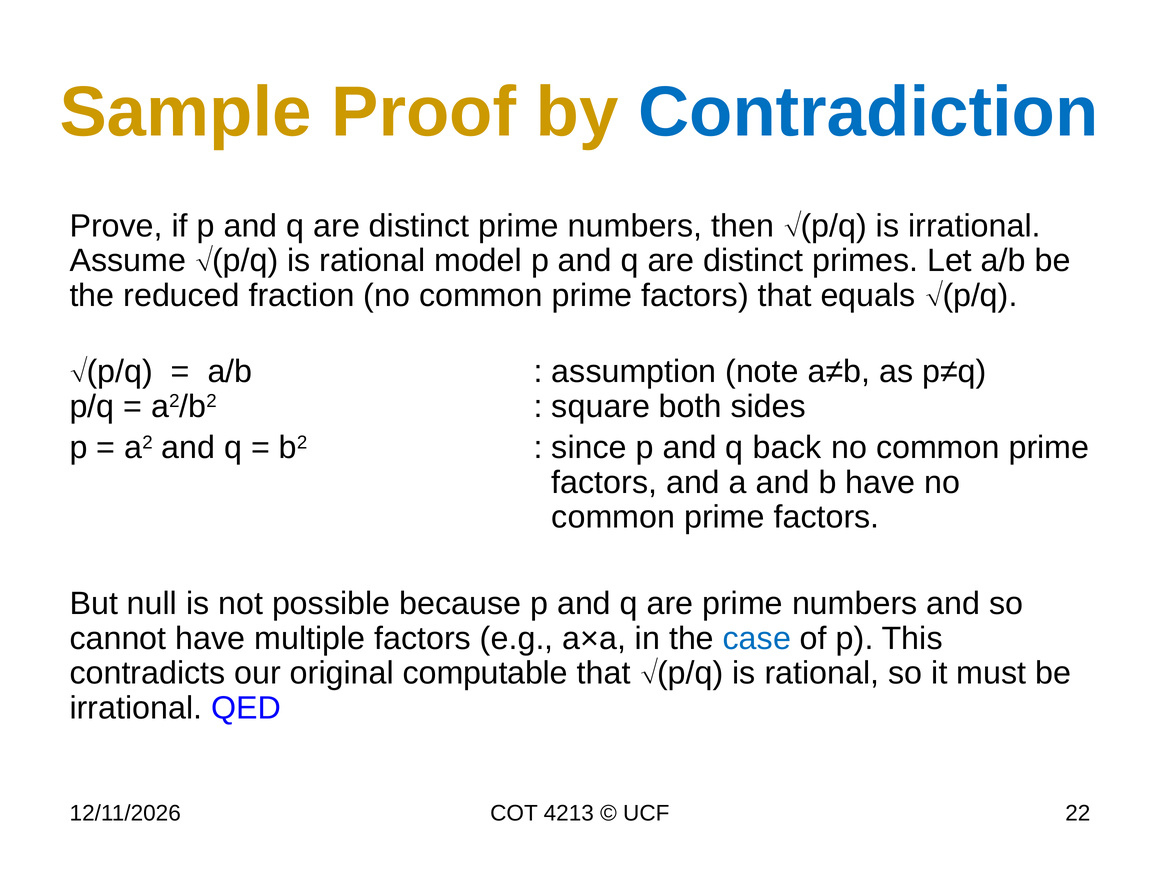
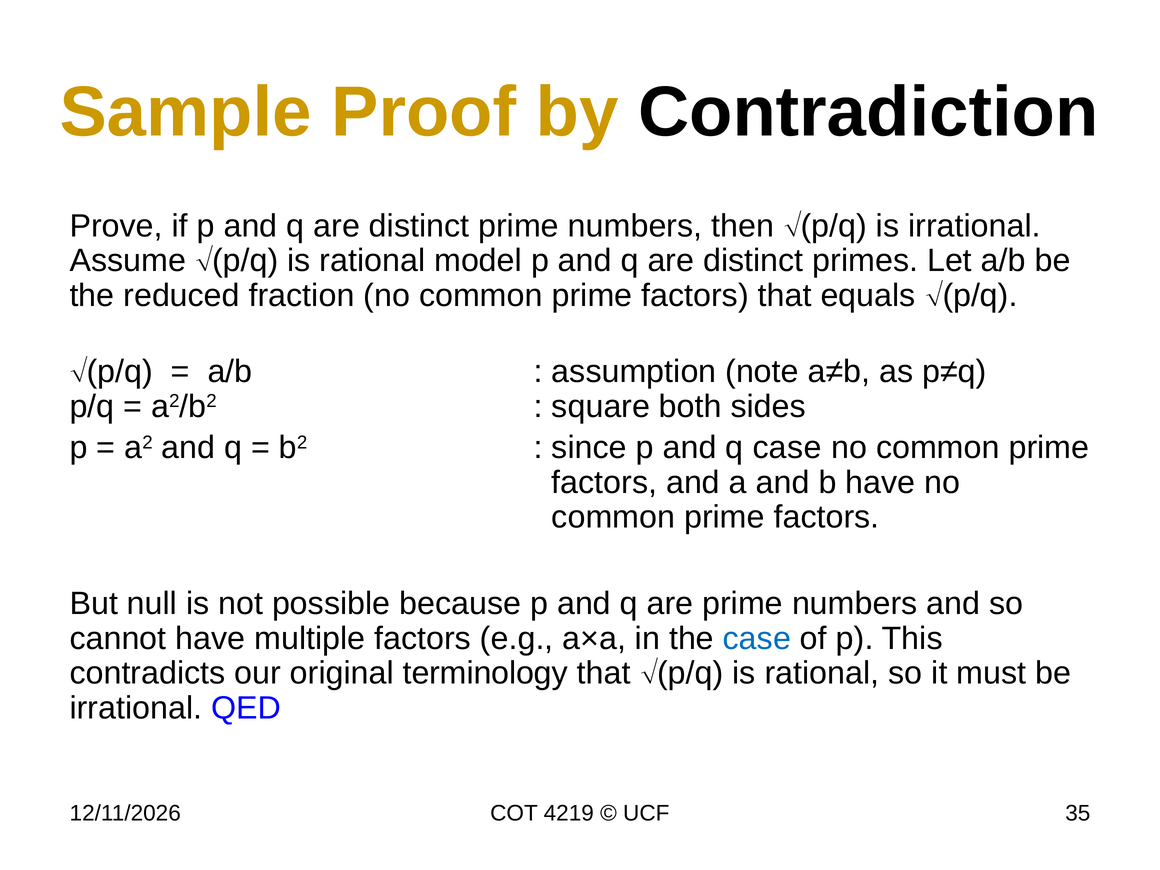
Contradiction colour: blue -> black (868, 112)
q back: back -> case (787, 448)
computable: computable -> terminology (485, 673)
4213: 4213 -> 4219 (569, 813)
22: 22 -> 35 (1078, 813)
